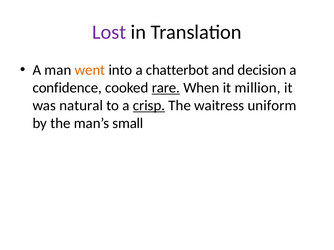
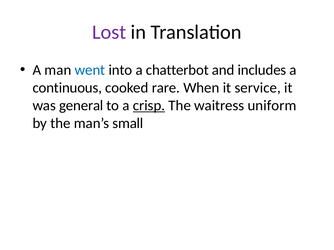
went colour: orange -> blue (90, 70)
decision: decision -> includes (262, 70)
confidence: confidence -> continuous (67, 88)
rare underline: present -> none (166, 88)
million: million -> service (258, 88)
natural: natural -> general (81, 106)
